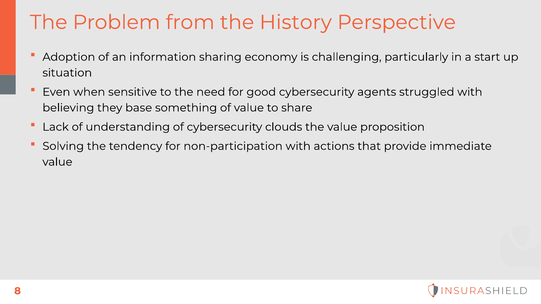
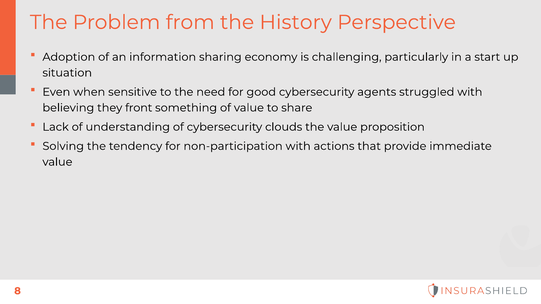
base: base -> front (139, 108)
